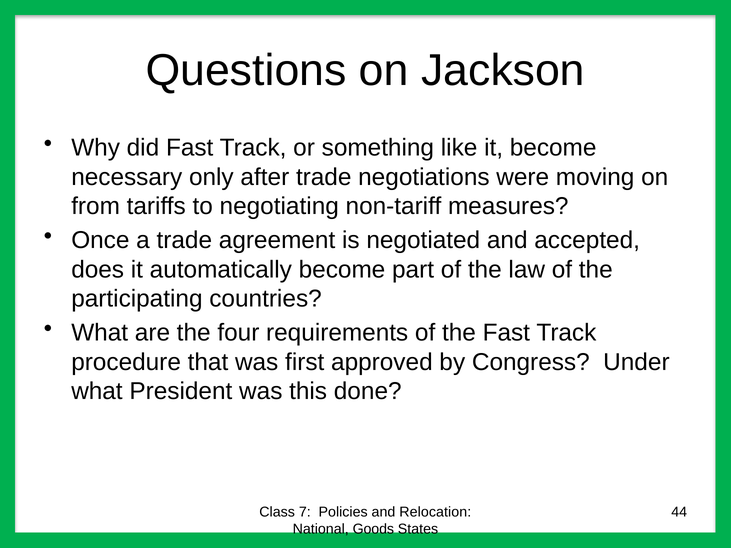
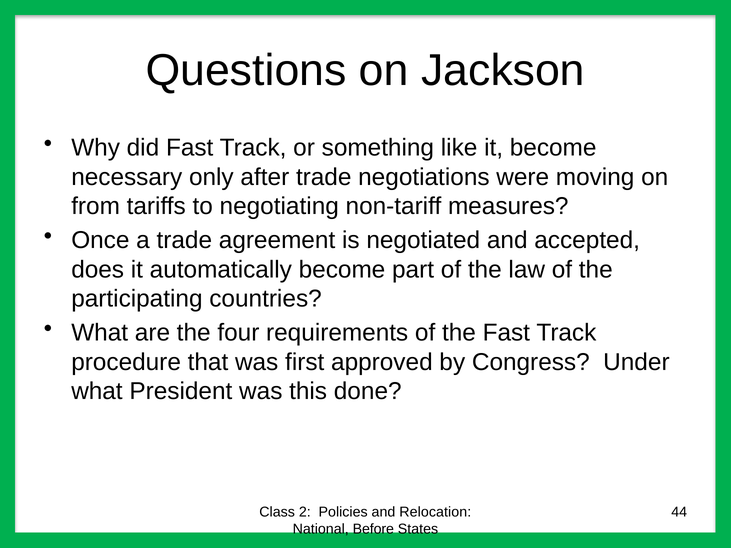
7: 7 -> 2 (305, 512)
Goods: Goods -> Before (373, 530)
